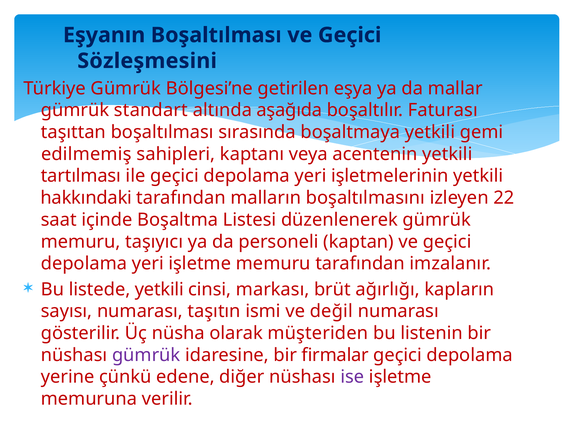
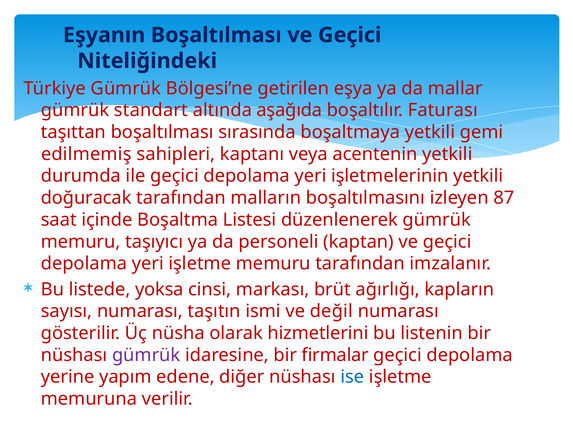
Sözleşmesini: Sözleşmesini -> Niteliğindeki (147, 61)
tartılması: tartılması -> durumda (81, 176)
hakkındaki: hakkındaki -> doğuracak (86, 198)
22: 22 -> 87 (504, 198)
listede yetkili: yetkili -> yoksa (159, 290)
müşteriden: müşteriden -> hizmetlerini (318, 334)
çünkü: çünkü -> yapım (125, 378)
ise colour: purple -> blue (352, 378)
